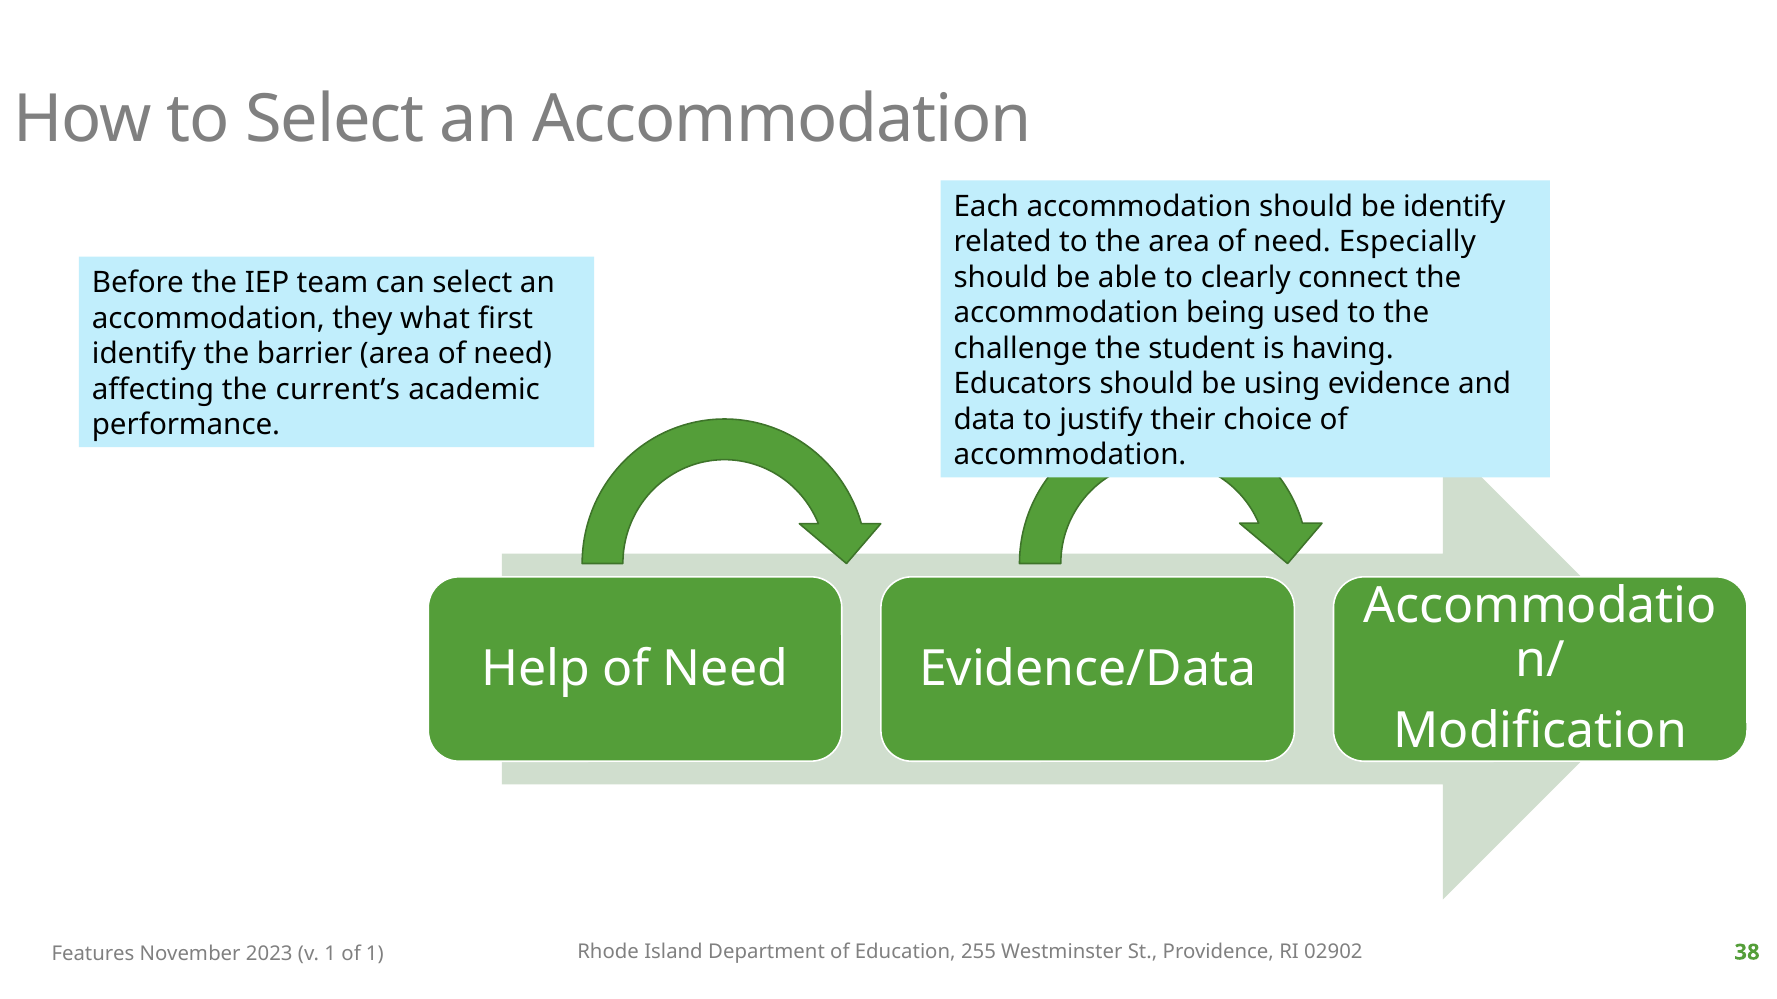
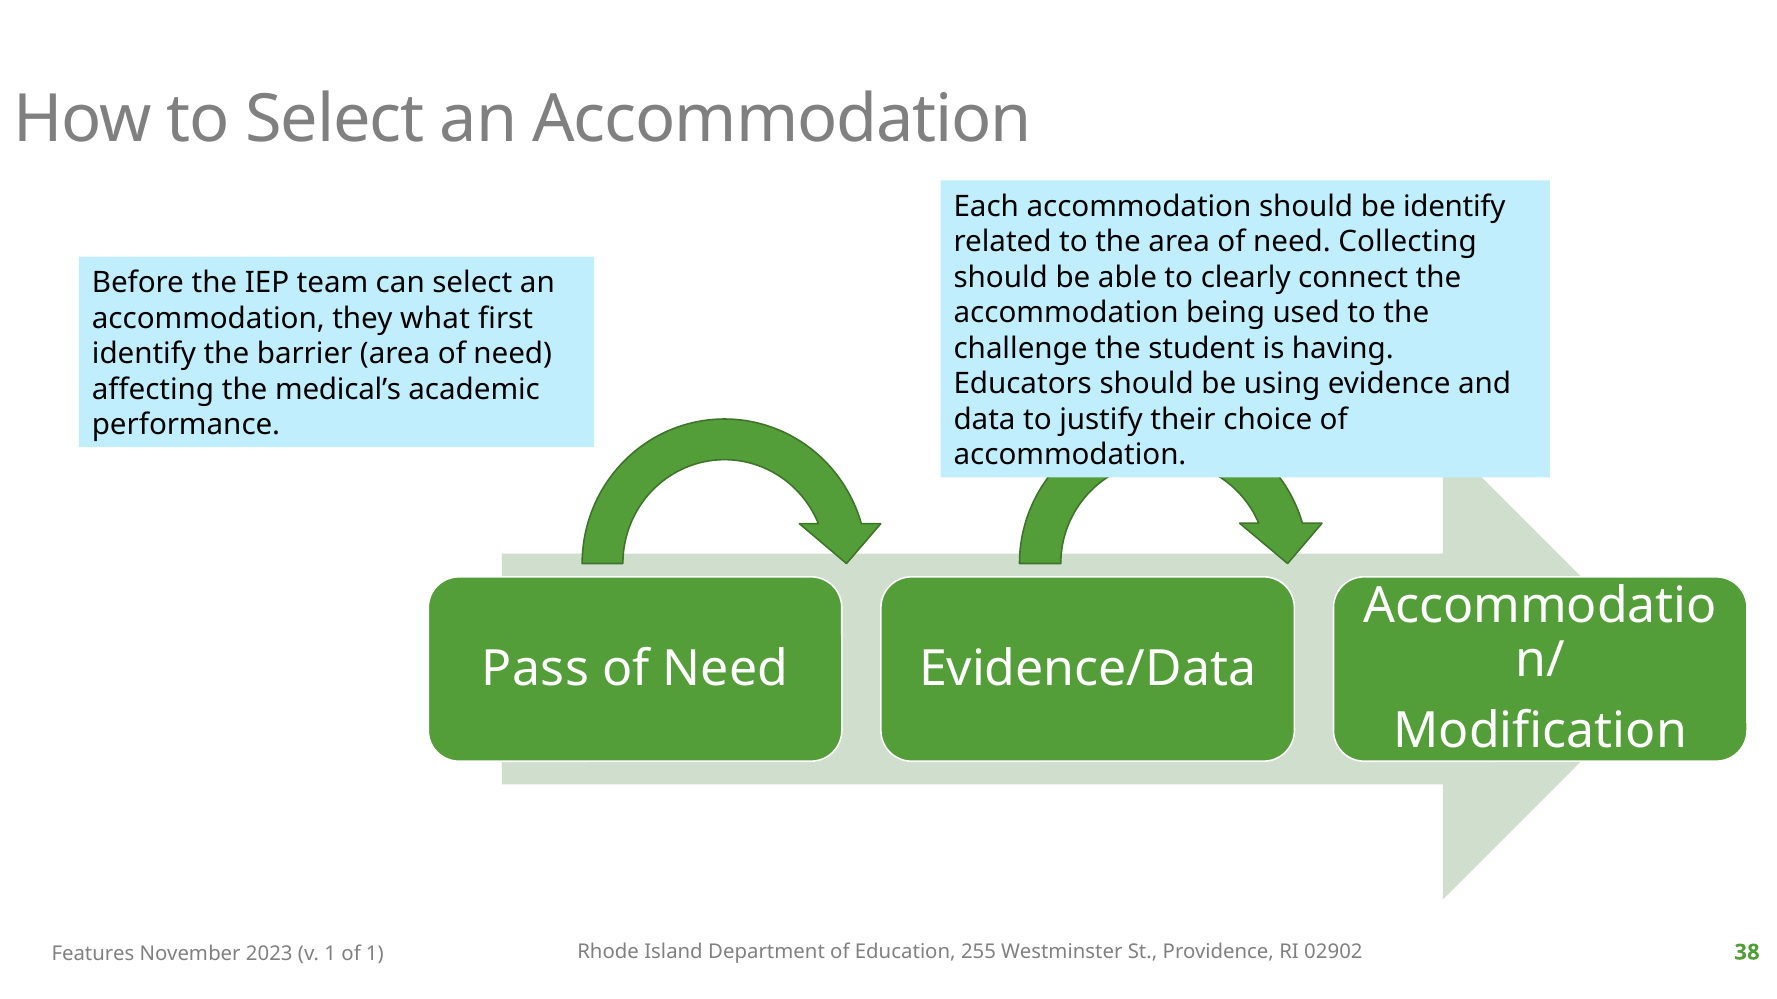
Especially: Especially -> Collecting (1408, 242)
current’s: current’s -> medical’s (338, 390)
Help: Help -> Pass (536, 669)
